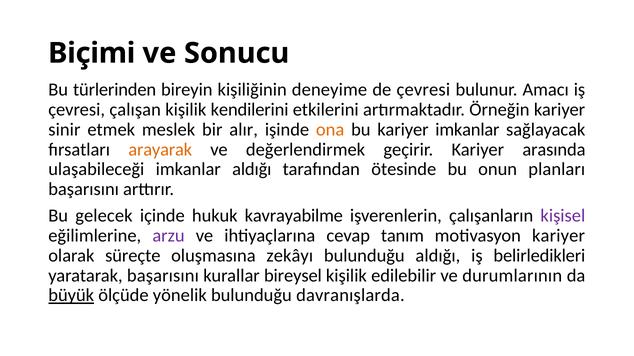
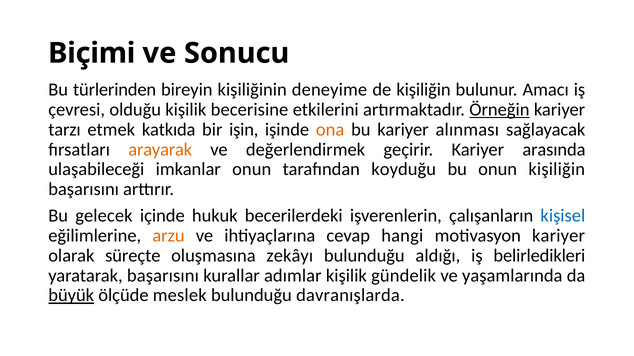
de çevresi: çevresi -> kişiliğin (424, 90)
çalışan: çalışan -> olduğu (135, 110)
kendilerini: kendilerini -> becerisine (250, 110)
Örneğin underline: none -> present (499, 110)
sinir: sinir -> tarzı (65, 130)
meslek: meslek -> katkıda (169, 130)
alır: alır -> işin (244, 130)
kariyer imkanlar: imkanlar -> alınması (467, 130)
imkanlar aldığı: aldığı -> onun (252, 170)
ötesinde: ötesinde -> koyduğu (404, 170)
onun planları: planları -> kişiliğin (557, 170)
kavrayabilme: kavrayabilme -> becerilerdeki (294, 216)
kişisel colour: purple -> blue (563, 216)
arzu colour: purple -> orange (169, 236)
tanım: tanım -> hangi (402, 236)
bireysel: bireysel -> adımlar (293, 276)
edilebilir: edilebilir -> gündelik (404, 276)
durumlarının: durumlarının -> yaşamlarında (512, 276)
yönelik: yönelik -> meslek (180, 296)
